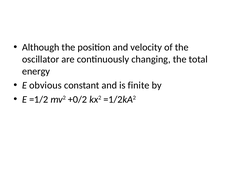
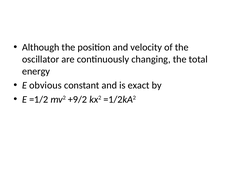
finite: finite -> exact (139, 86)
+0/2: +0/2 -> +9/2 (78, 100)
